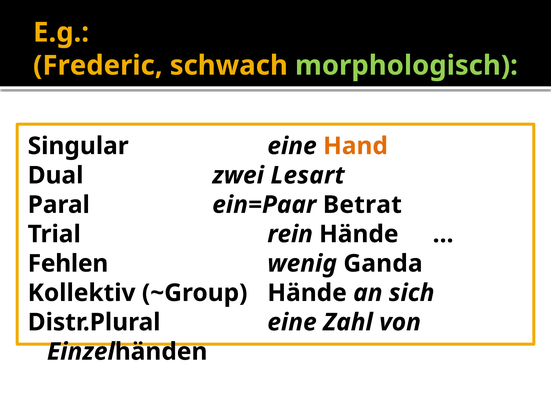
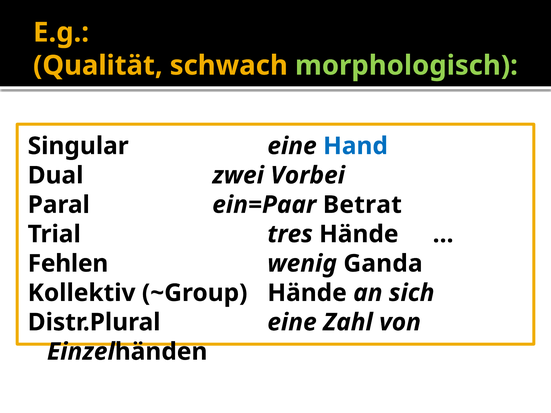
Frederic: Frederic -> Qualität (98, 66)
Hand colour: orange -> blue (355, 146)
Lesart: Lesart -> Vorbei (308, 176)
rein: rein -> tres (290, 234)
